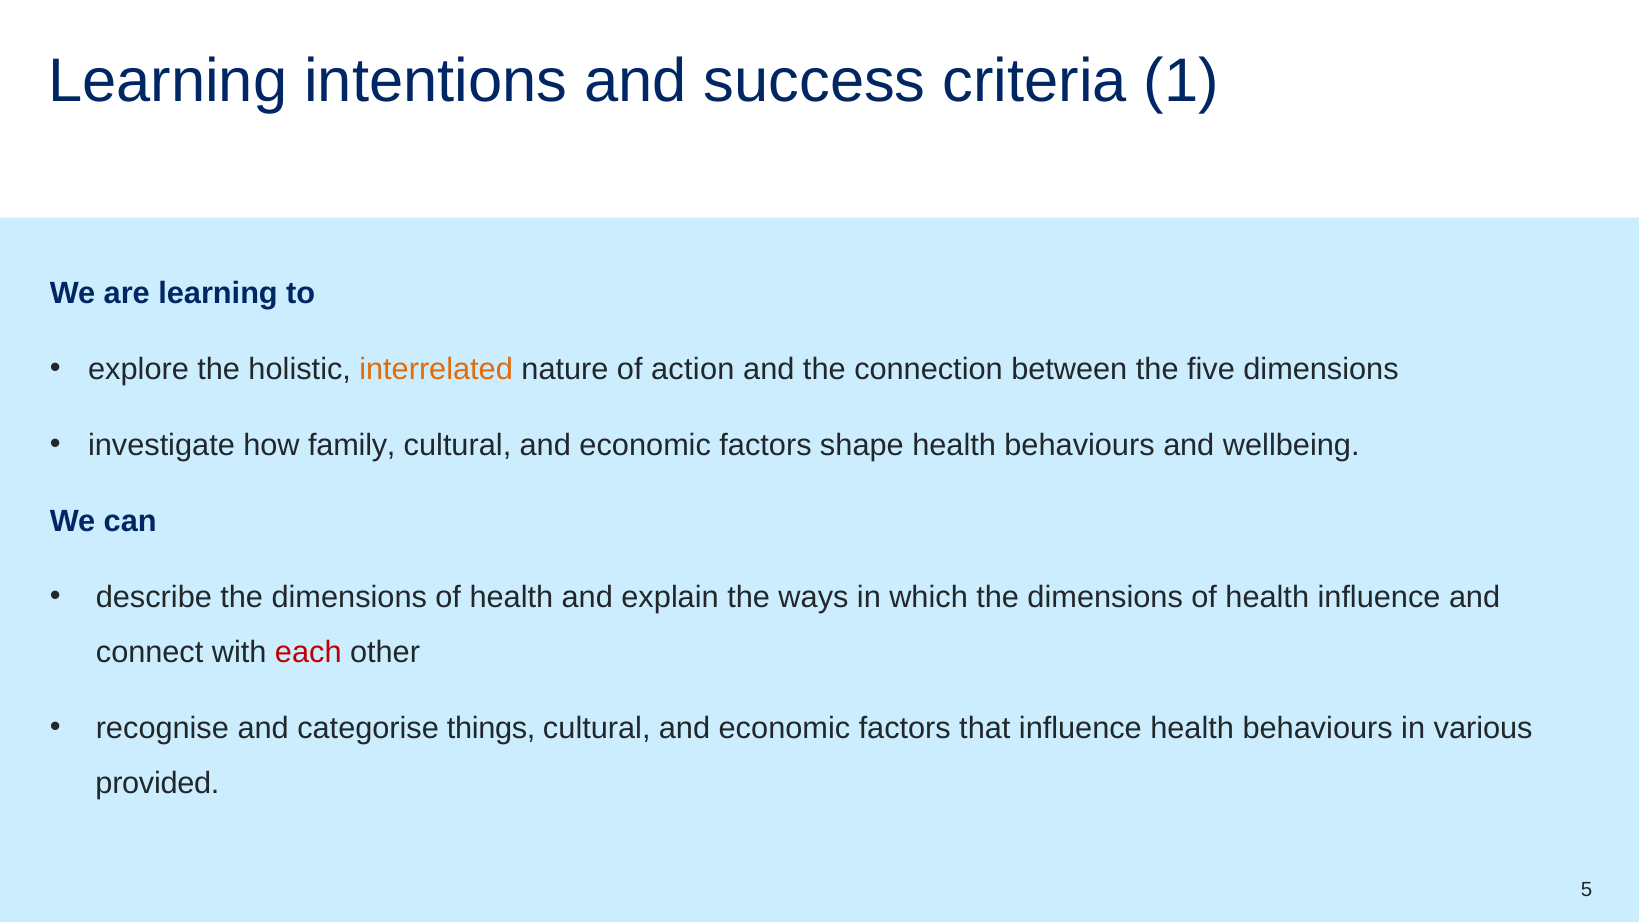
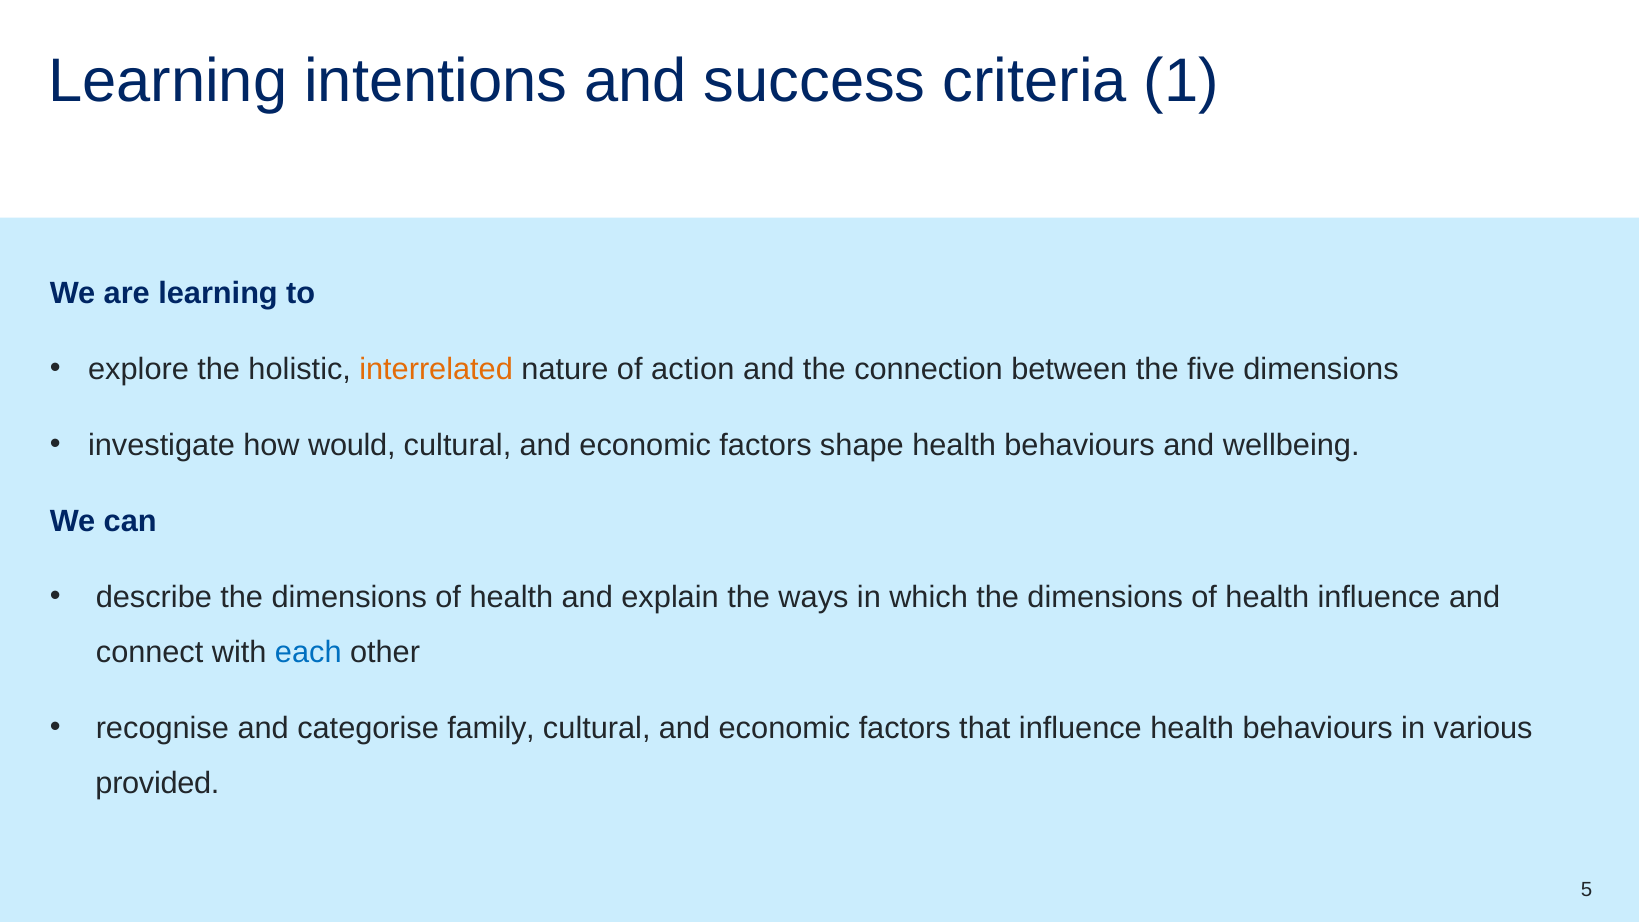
family: family -> would (352, 445)
each colour: red -> blue (308, 652)
things: things -> family (491, 728)
